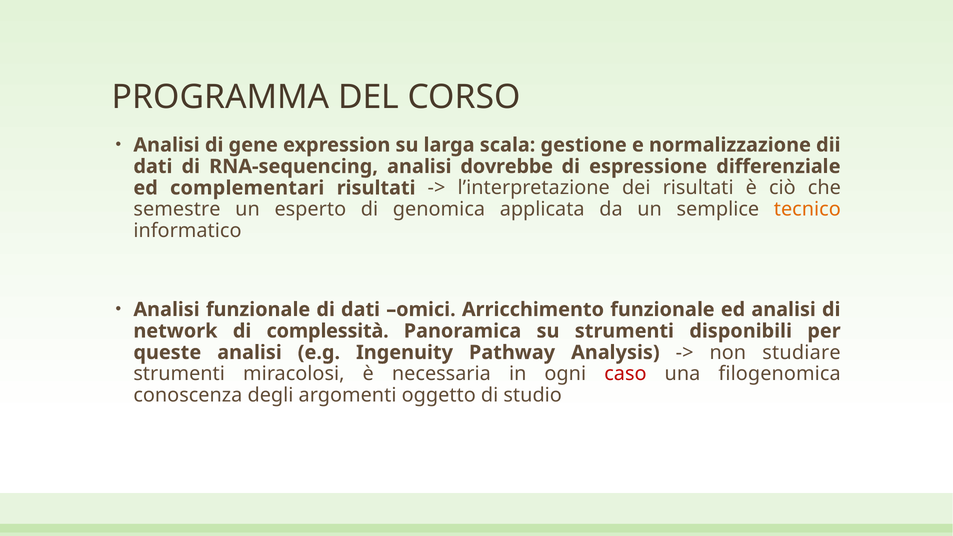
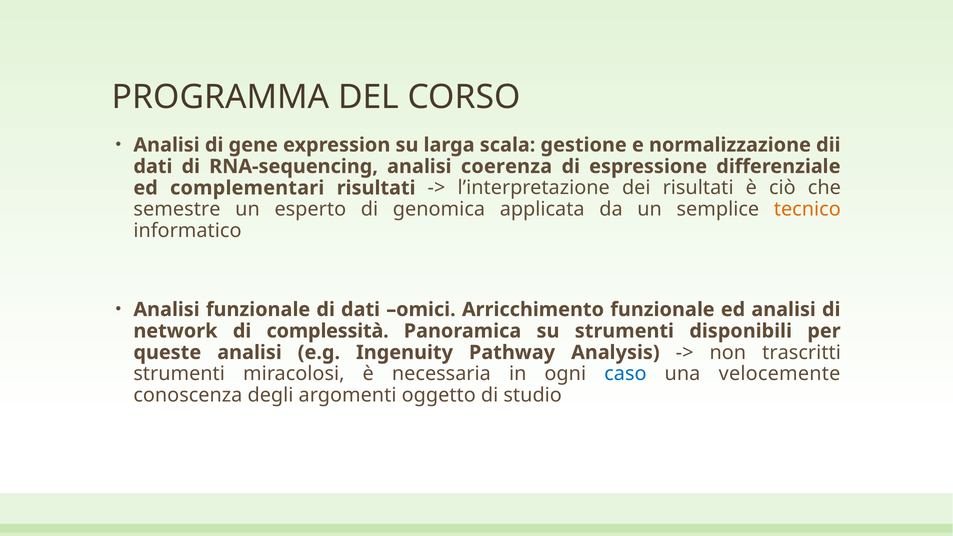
dovrebbe: dovrebbe -> coerenza (507, 166)
studiare: studiare -> trascritti (802, 353)
caso colour: red -> blue (625, 374)
filogenomica: filogenomica -> velocemente (780, 374)
